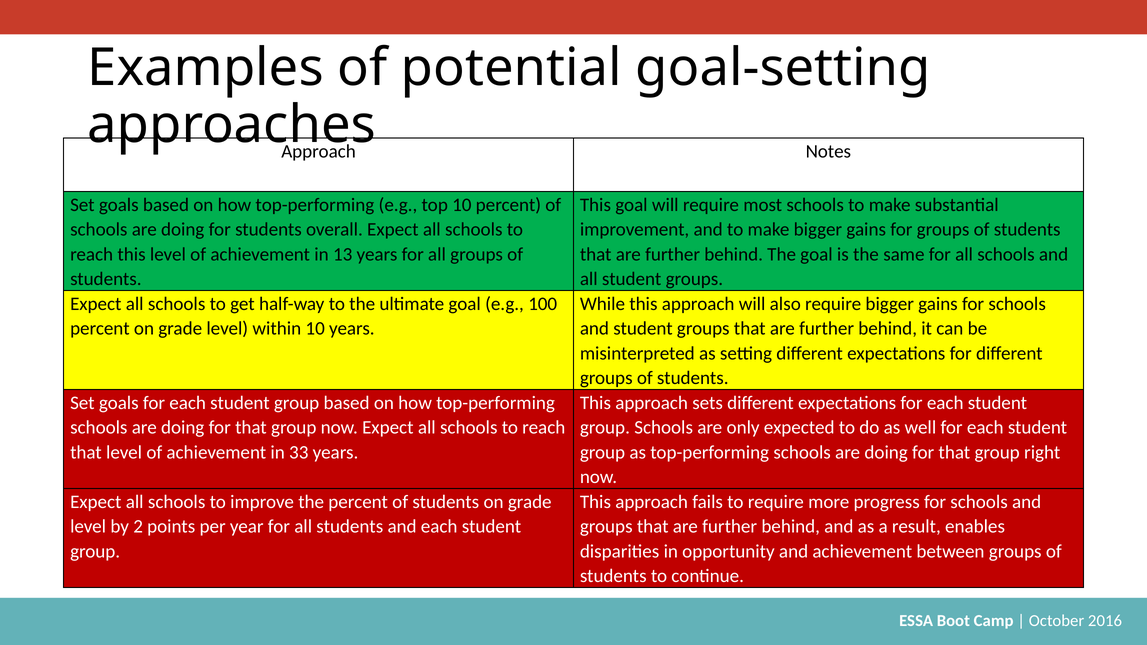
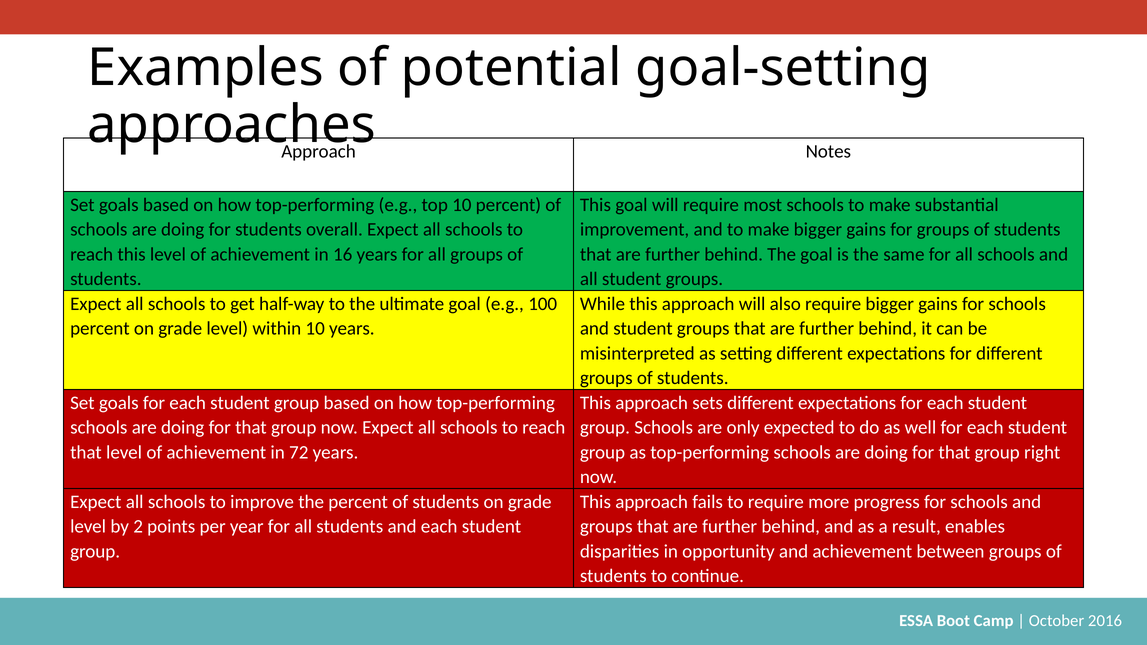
13: 13 -> 16 (343, 254)
33: 33 -> 72 (299, 453)
